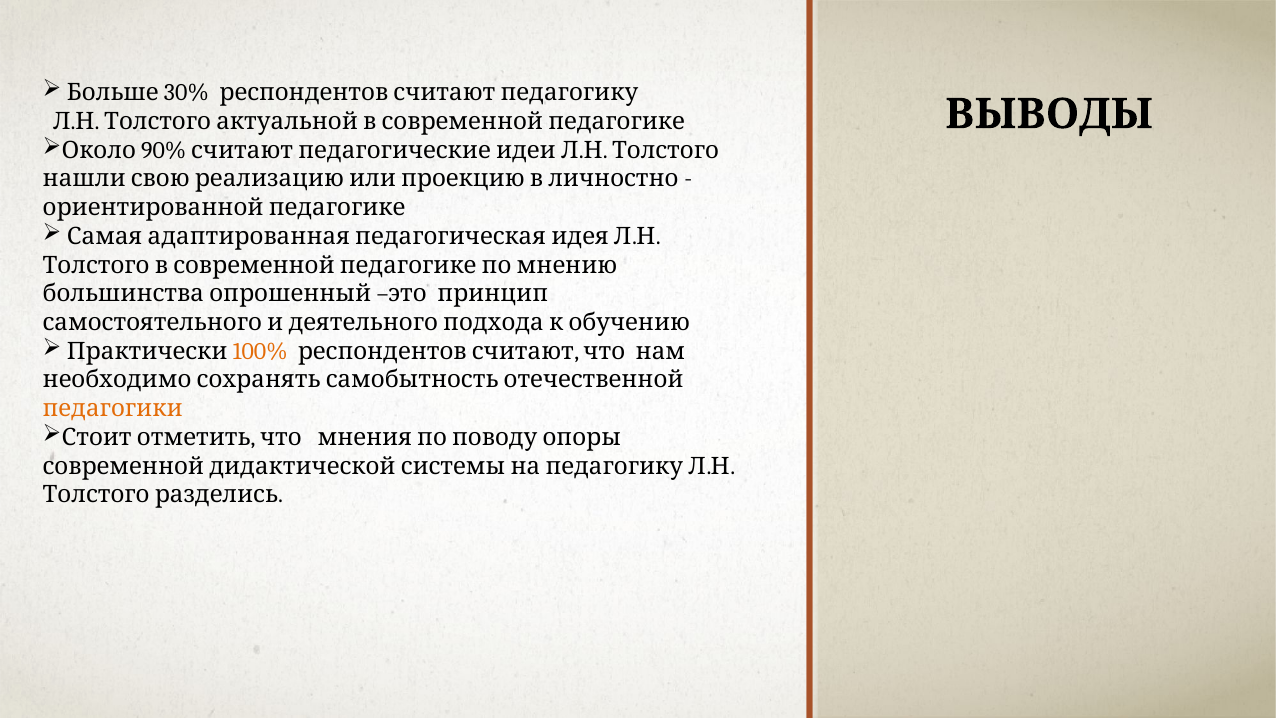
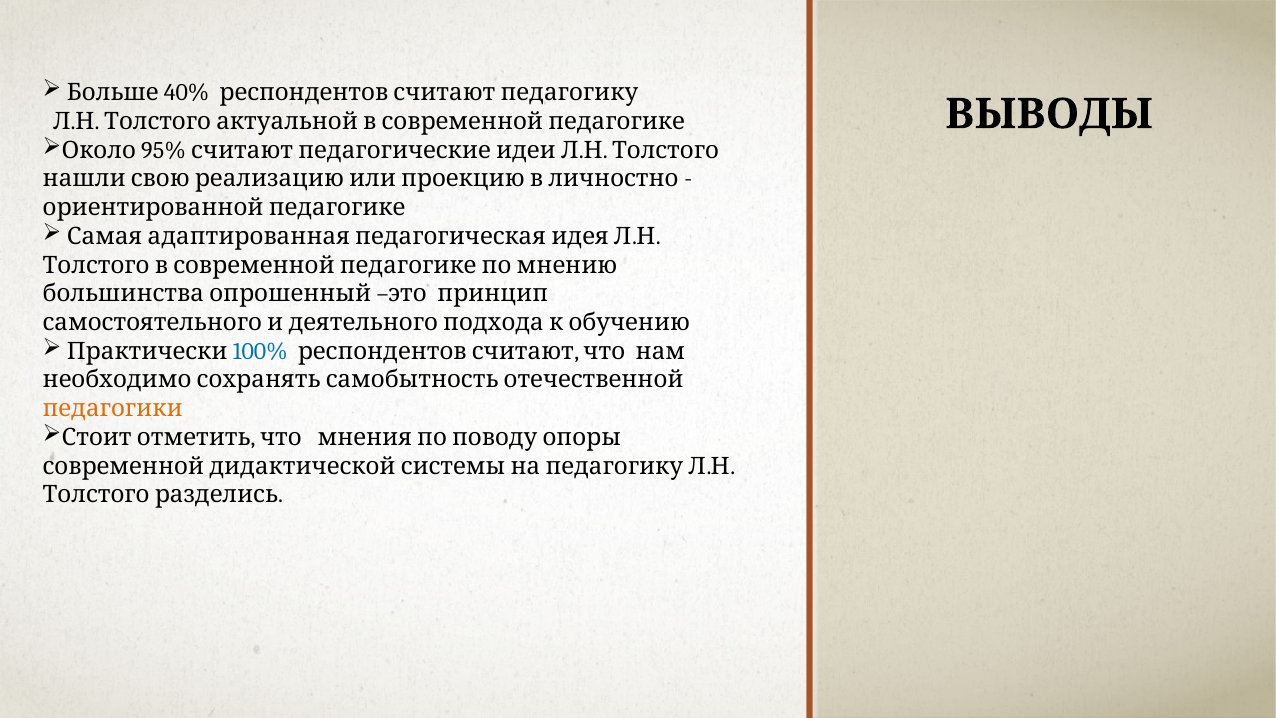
30%: 30% -> 40% (187, 93)
90%: 90% -> 95% (164, 150)
100% colour: orange -> blue (260, 351)
